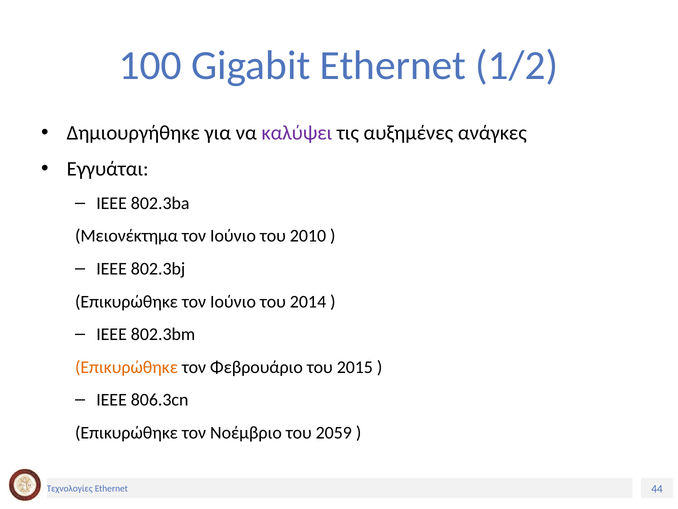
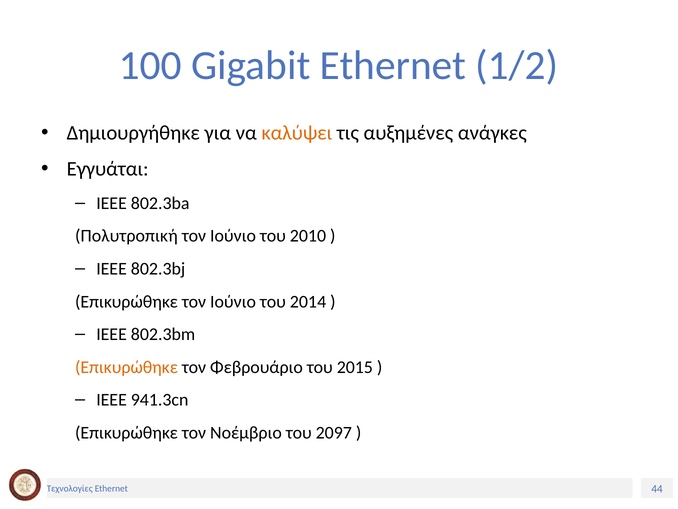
καλύψει colour: purple -> orange (297, 133)
Μειονέκτημα: Μειονέκτημα -> Πολυτροπική (126, 236)
806.3cn: 806.3cn -> 941.3cn (160, 400)
2059: 2059 -> 2097 (334, 432)
